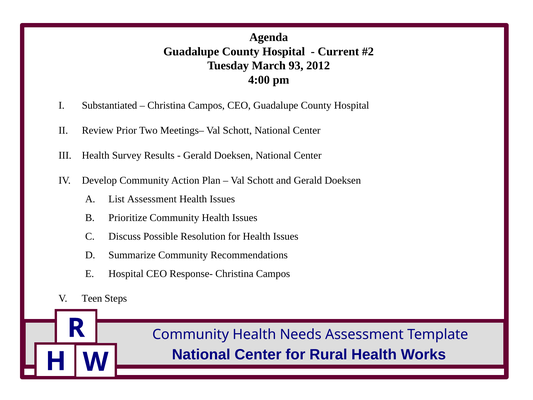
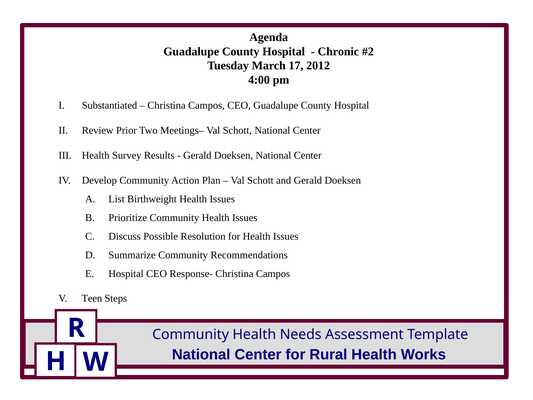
Current: Current -> Chronic (338, 51)
93: 93 -> 17 (296, 66)
List Assessment: Assessment -> Birthweight (152, 199)
